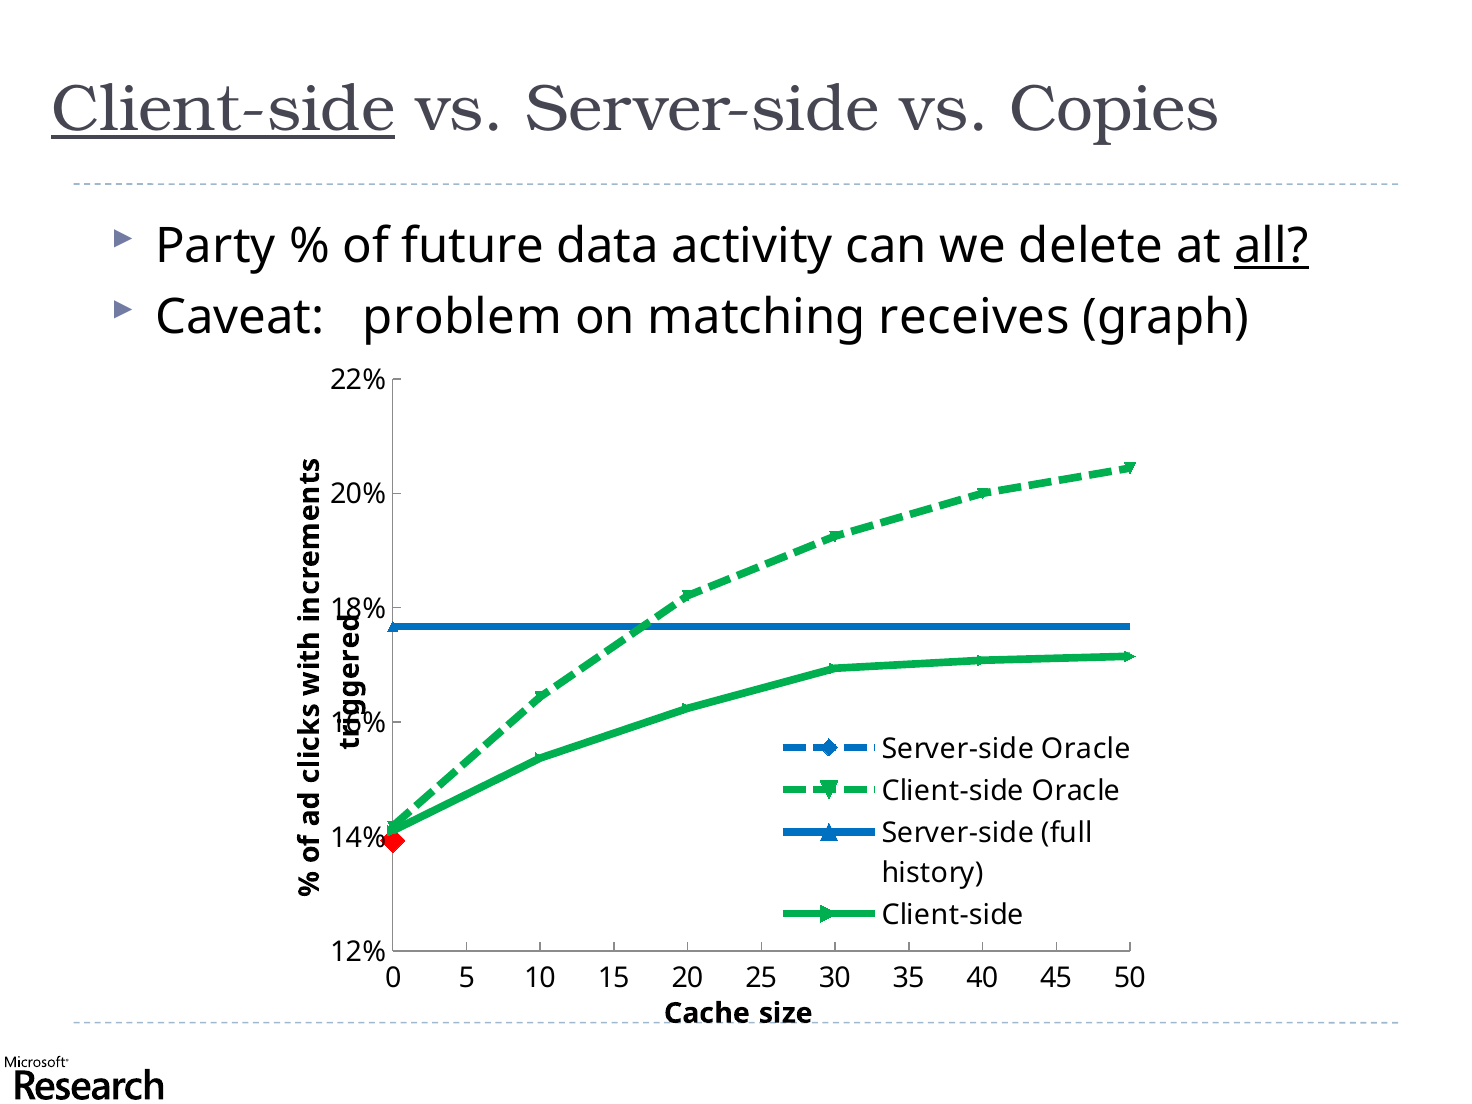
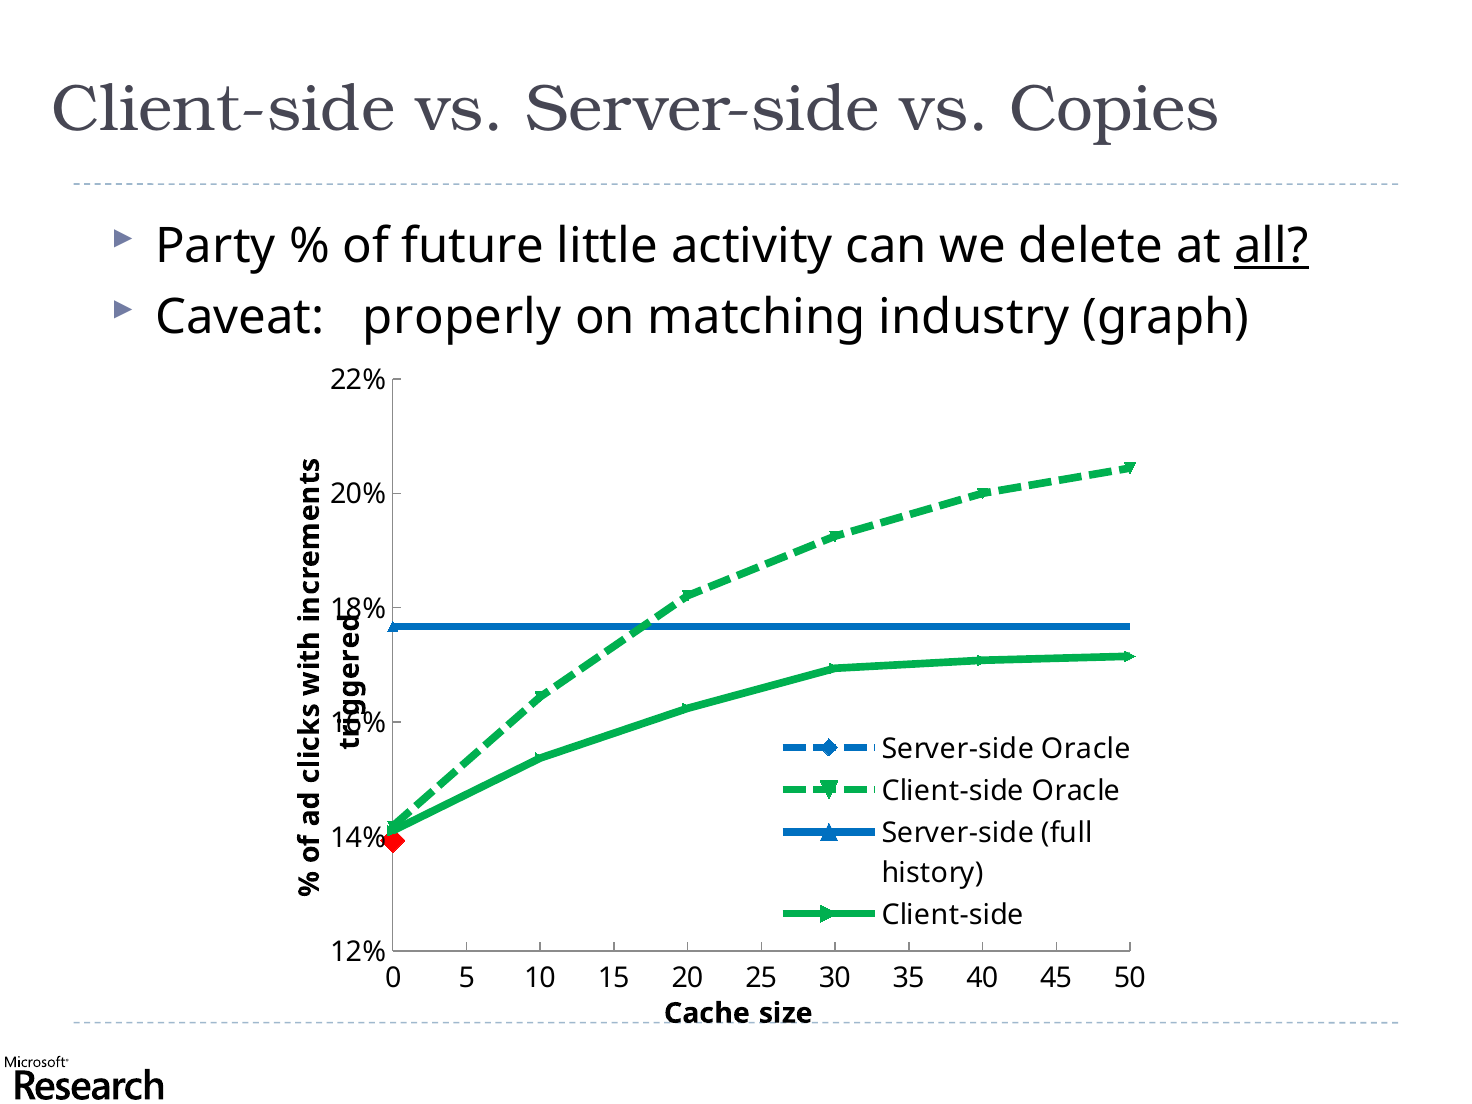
Client-side underline: present -> none (223, 109)
data: data -> little (607, 246)
problem: problem -> properly (462, 317)
receives: receives -> industry (974, 317)
